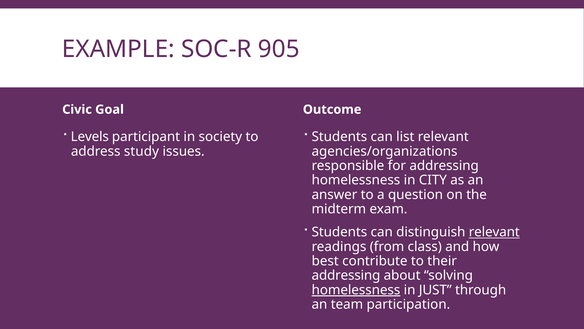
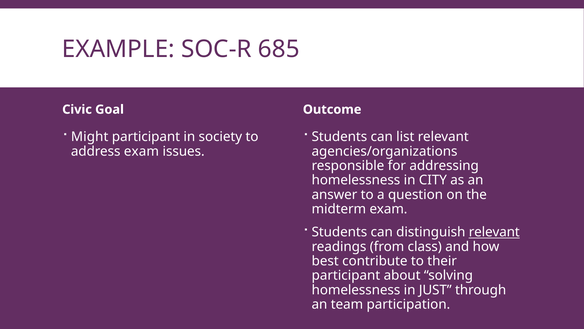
905: 905 -> 685 (279, 49)
Levels: Levels -> Might (90, 137)
address study: study -> exam (141, 151)
addressing: addressing -> participant (346, 275)
homelessness underline: present -> none (356, 290)
